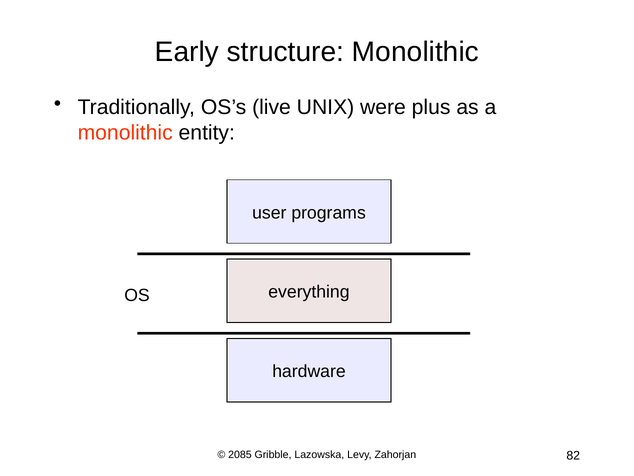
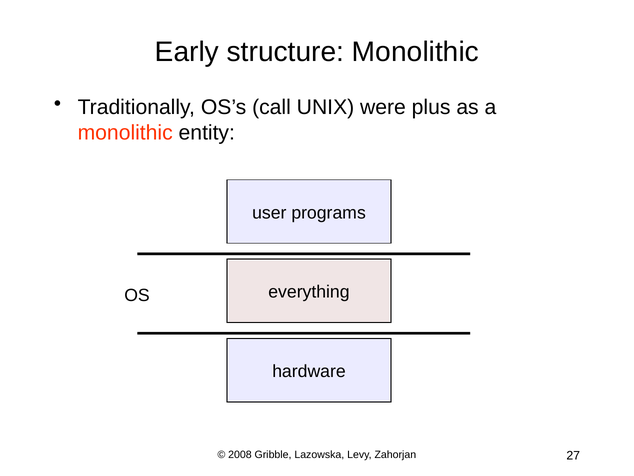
live: live -> call (271, 107)
2085: 2085 -> 2008 (240, 454)
82: 82 -> 27 (573, 455)
